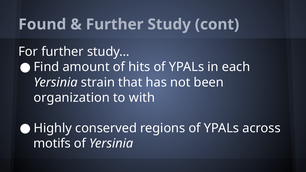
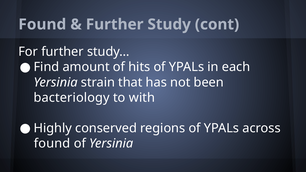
organization: organization -> bacteriology (72, 98)
motifs: motifs -> found (52, 144)
